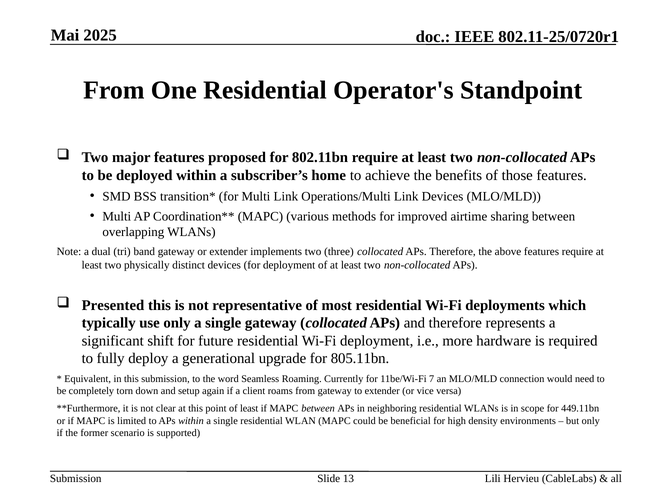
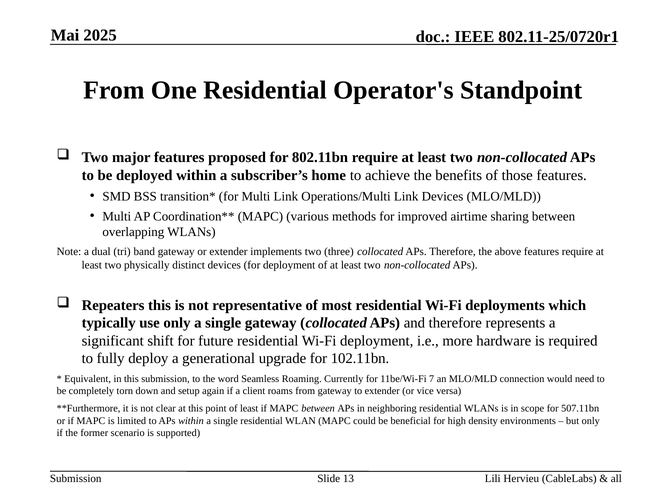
Presented: Presented -> Repeaters (113, 306)
805.11bn: 805.11bn -> 102.11bn (360, 359)
449.11bn: 449.11bn -> 507.11bn (580, 409)
